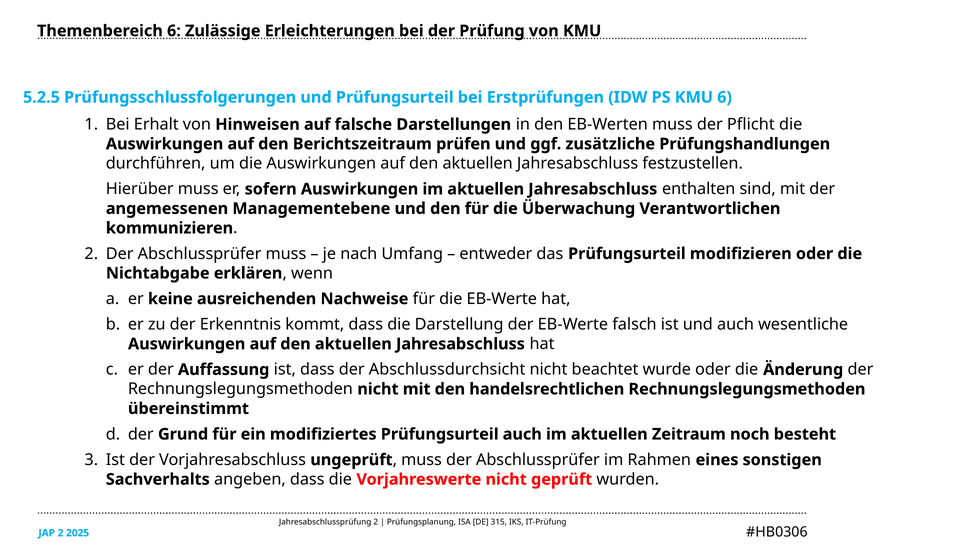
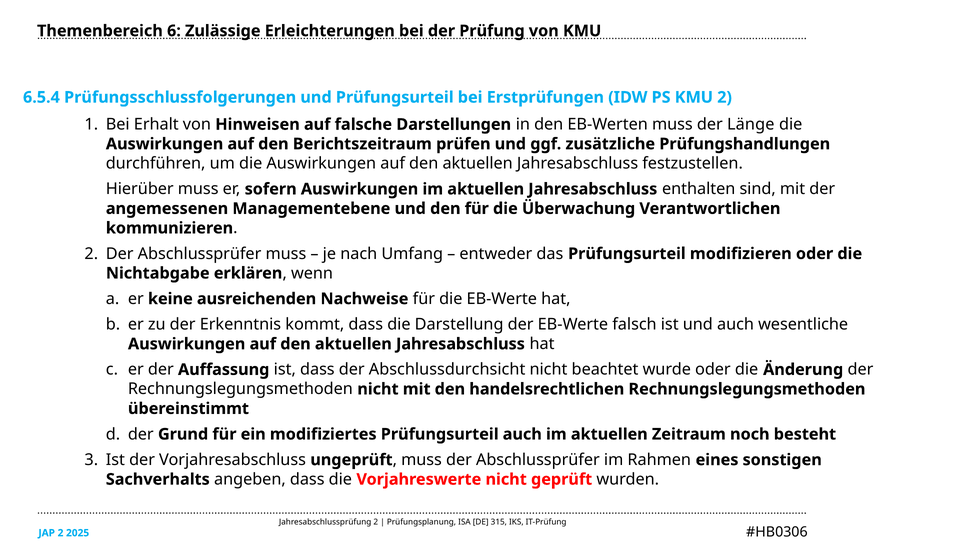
5.2.5: 5.2.5 -> 6.5.4 (41, 97)
KMU 6: 6 -> 2 (725, 97)
Pflicht: Pflicht -> Länge (751, 124)
